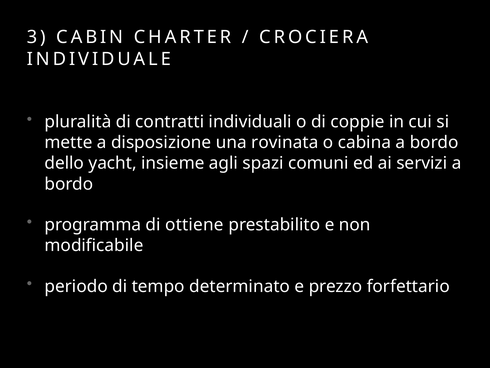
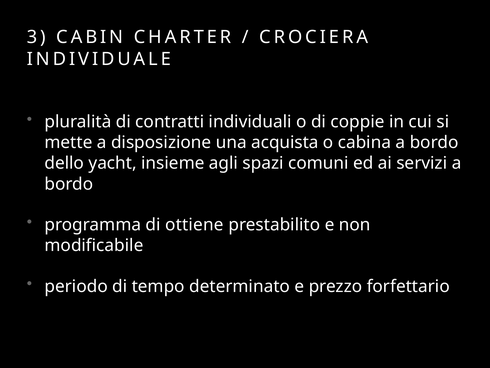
rovinata: rovinata -> acquista (285, 142)
